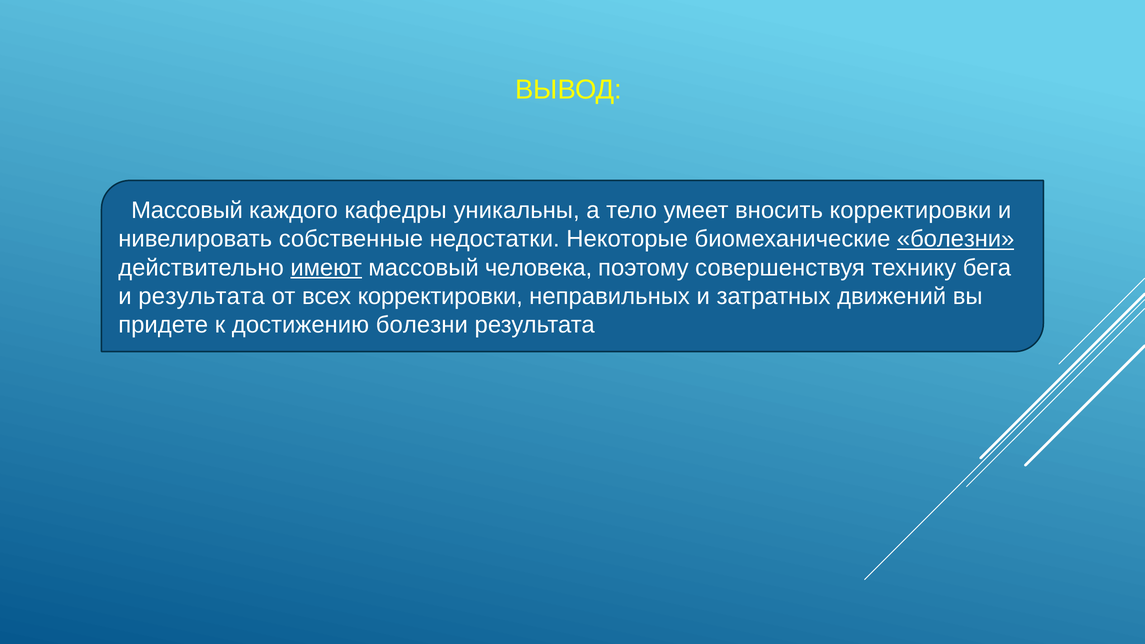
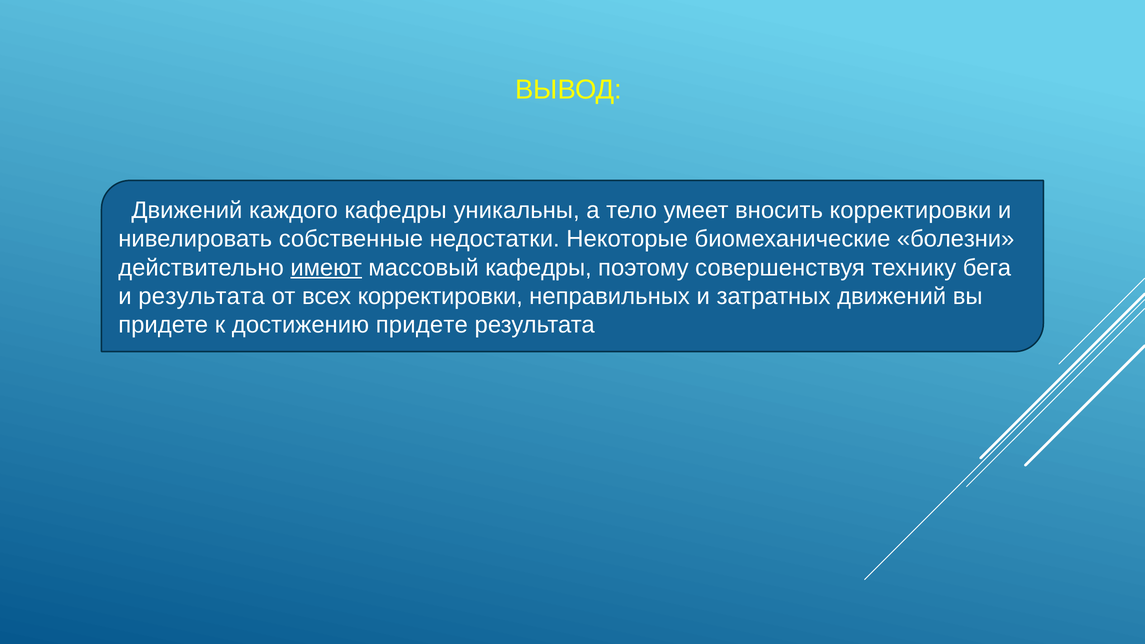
Массовый: Массовый -> Движений (187, 210)
болезни underline: present -> none (956, 239)
массовый человека: человека -> кафедры (538, 268)
достижению болезни: болезни -> придете (422, 325)
